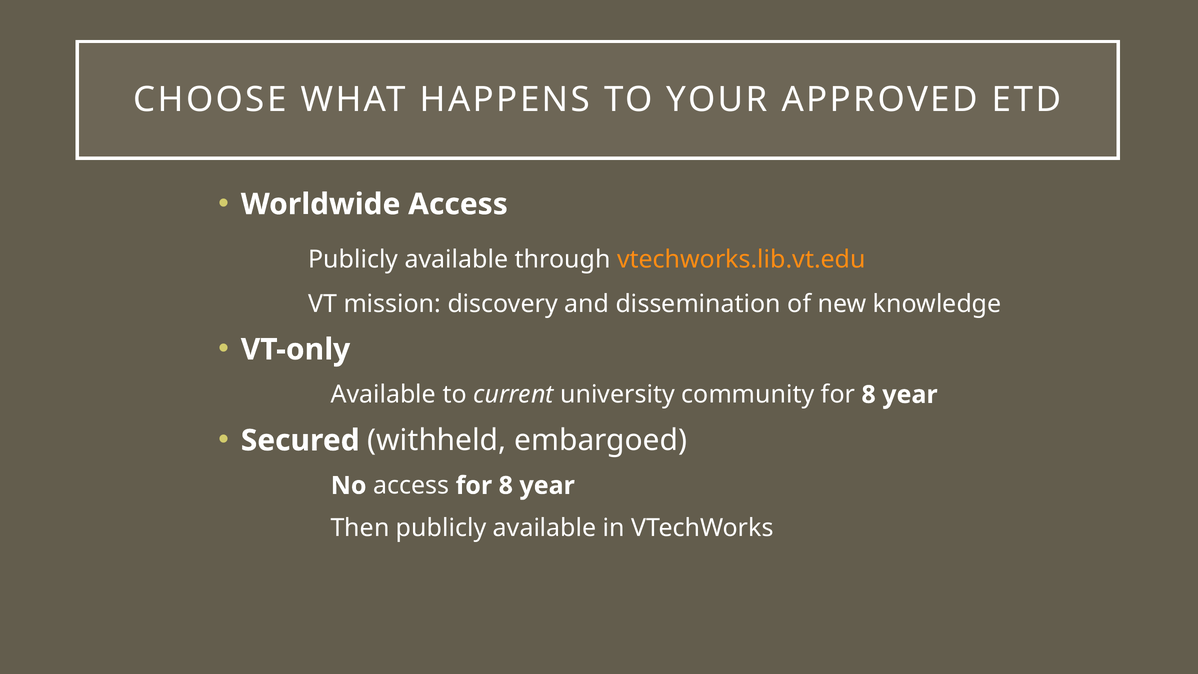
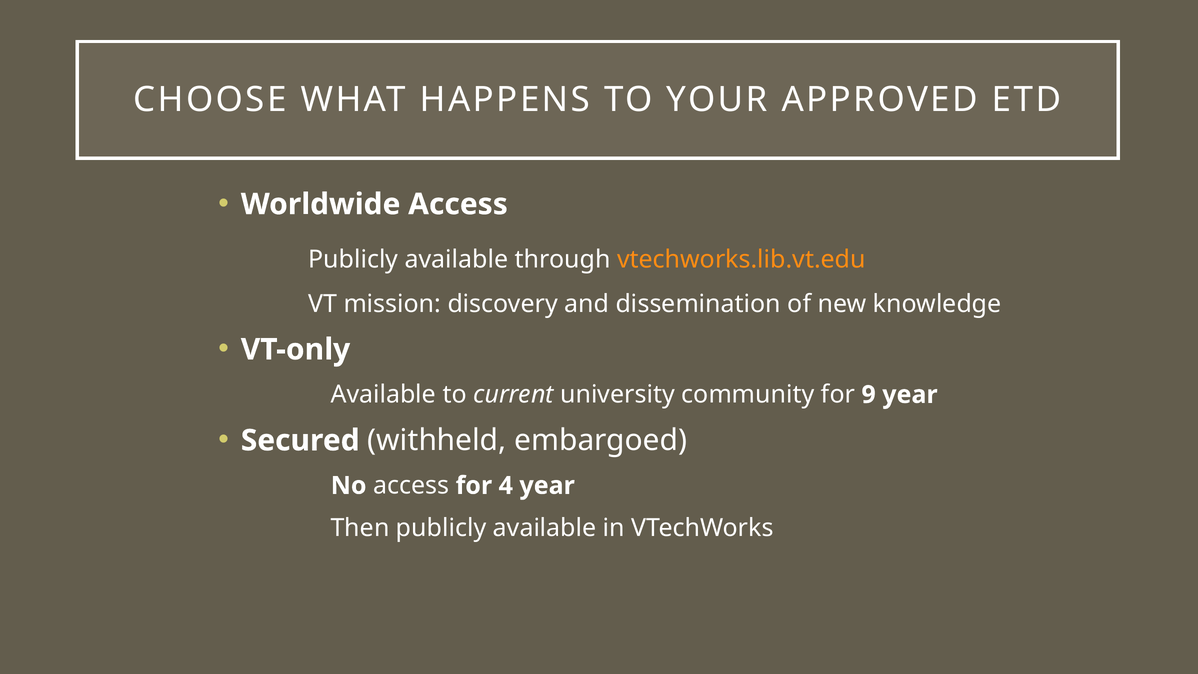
community for 8: 8 -> 9 (869, 395)
access for 8: 8 -> 4 (506, 486)
